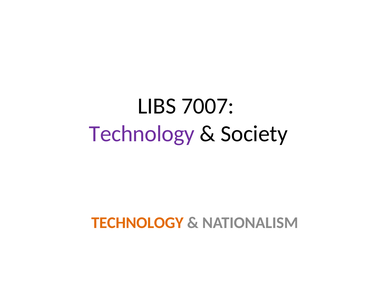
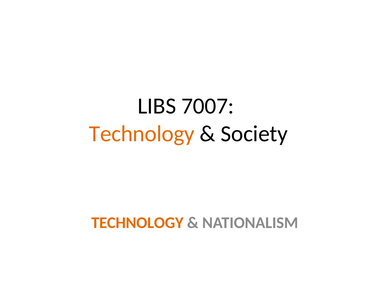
Technology colour: purple -> orange (142, 134)
